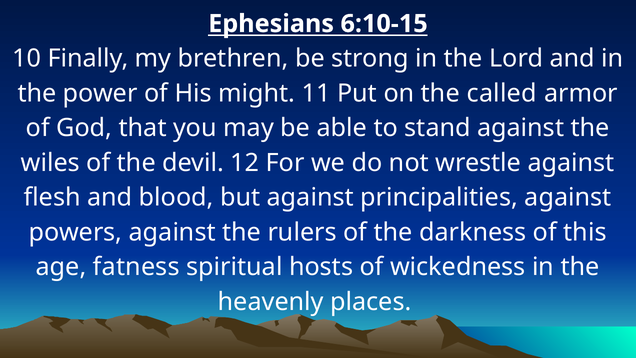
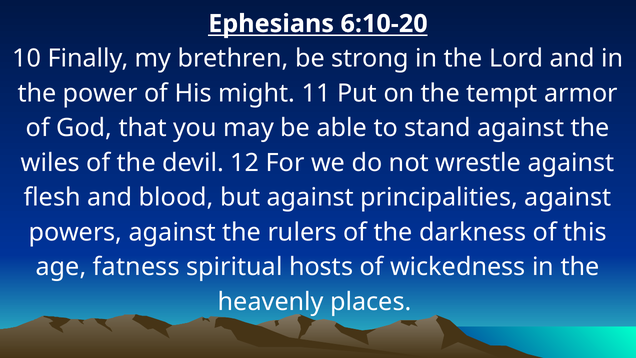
6:10-15: 6:10-15 -> 6:10-20 (384, 24)
called: called -> tempt (502, 93)
